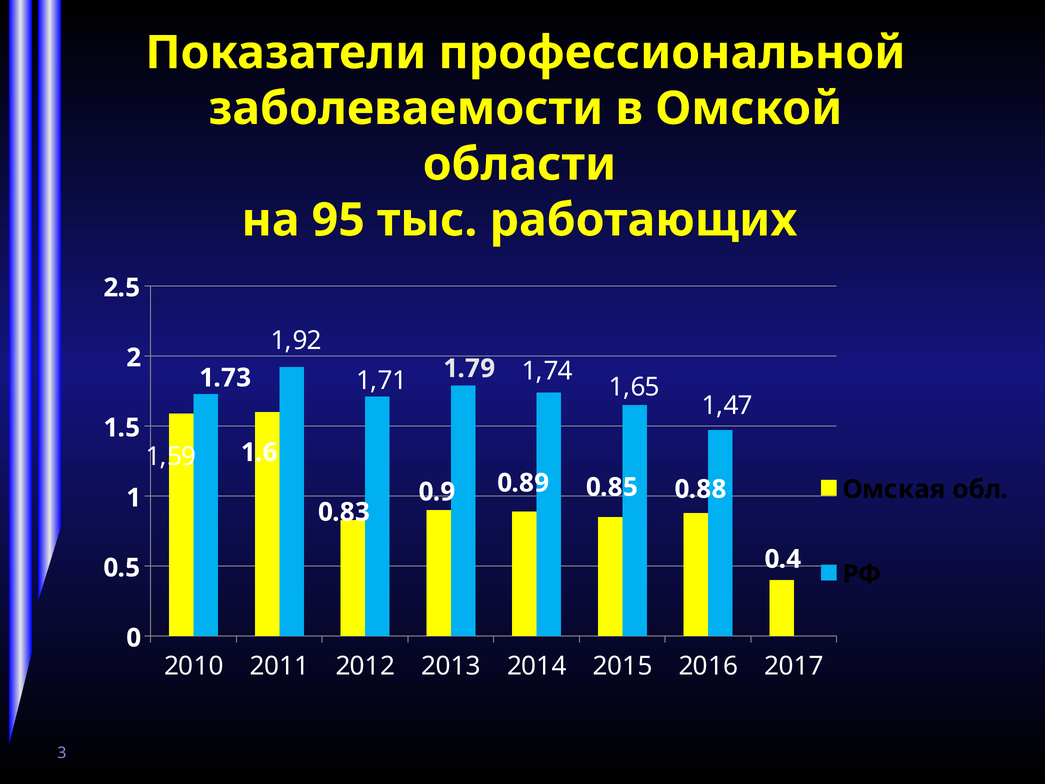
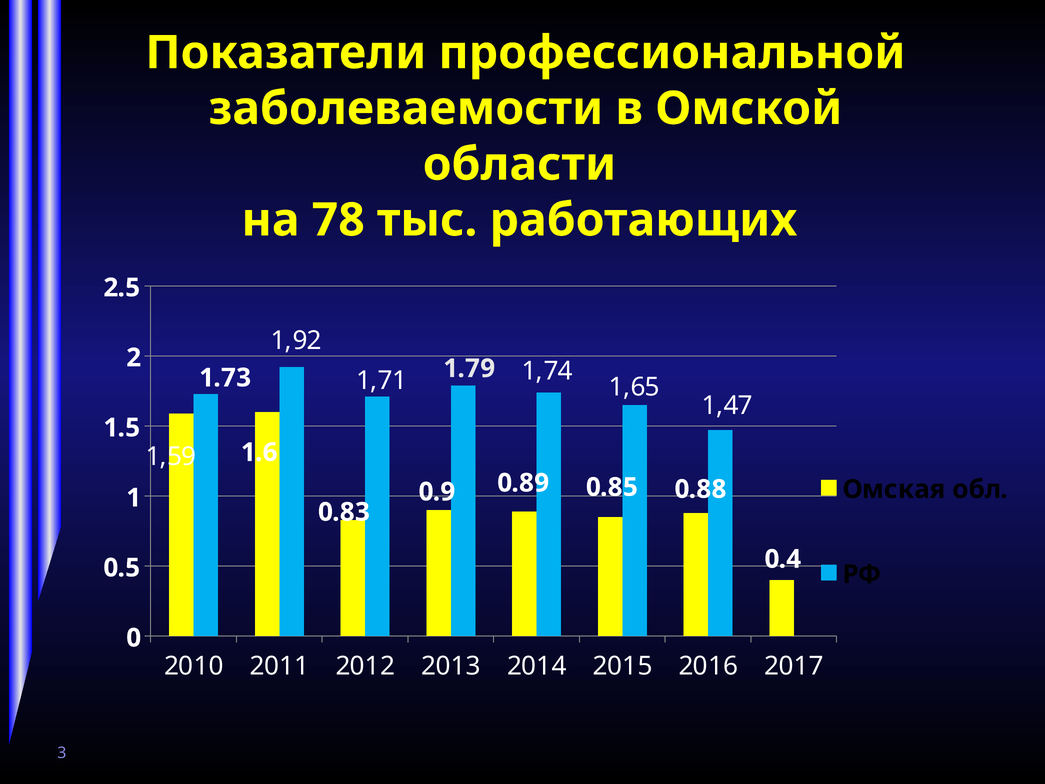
95: 95 -> 78 (338, 220)
